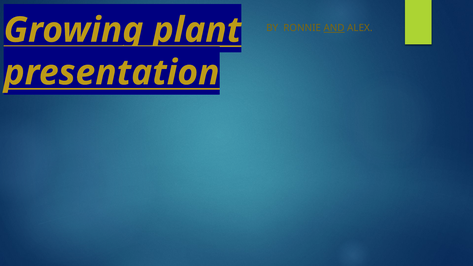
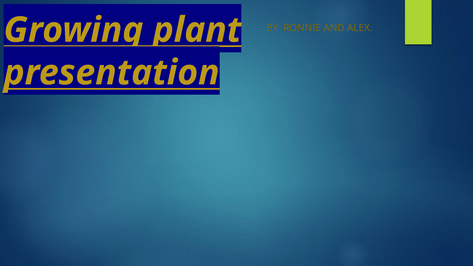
AND underline: present -> none (334, 28)
